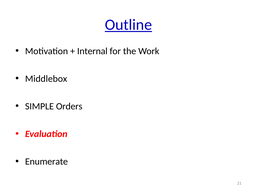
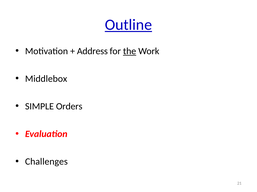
Internal: Internal -> Address (92, 51)
the underline: none -> present (130, 51)
Enumerate: Enumerate -> Challenges (46, 162)
